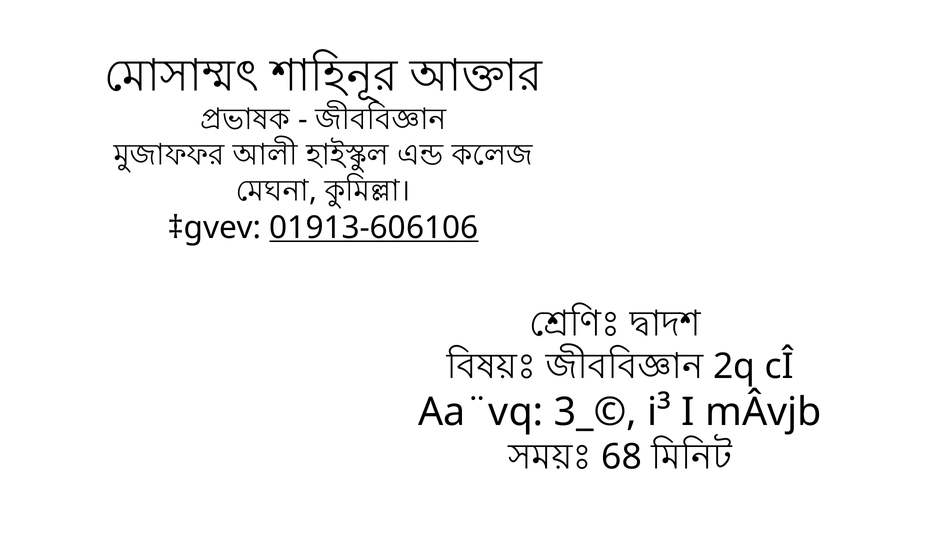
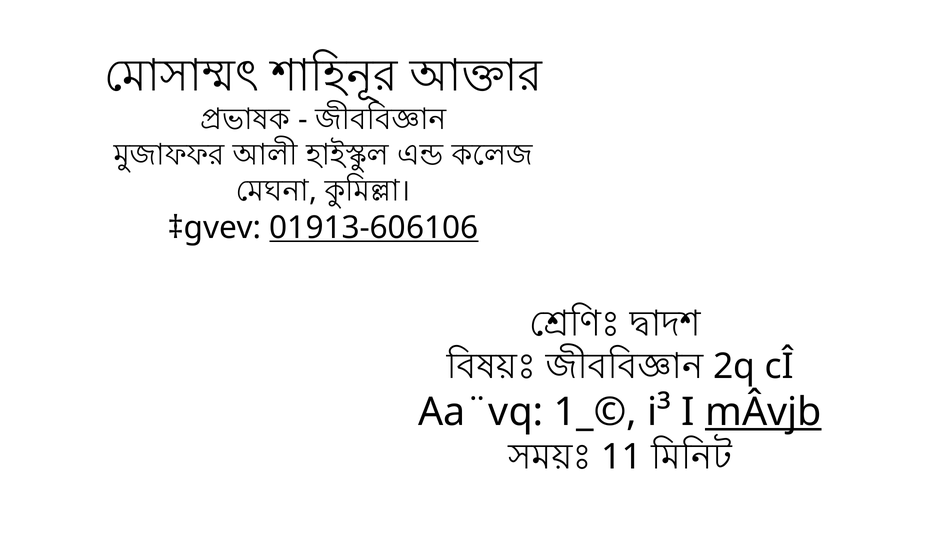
3_©: 3_© -> 1_© (595, 412)
mÂvjb underline: none -> present (763, 412)
68: 68 -> 11 (622, 456)
